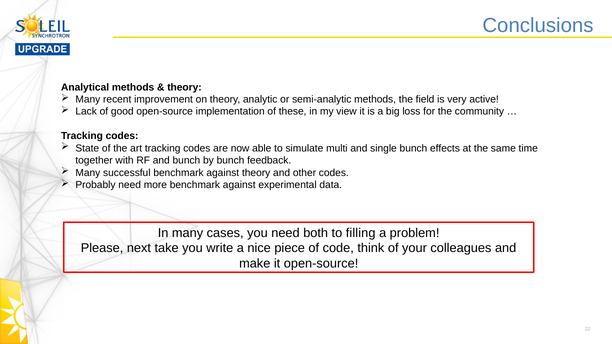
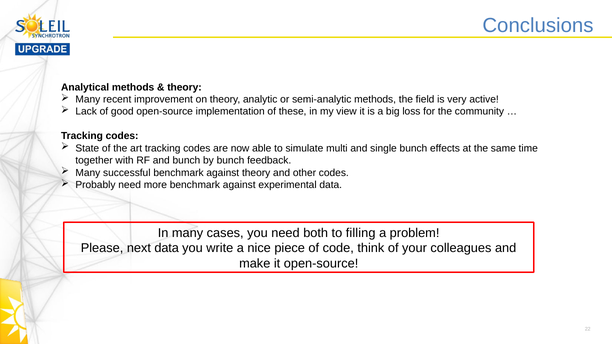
next take: take -> data (167, 248)
